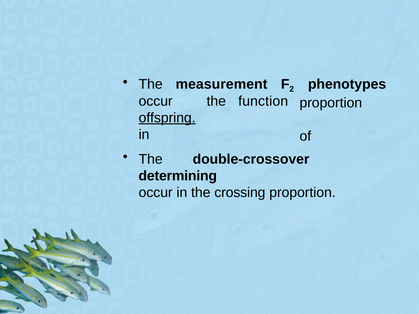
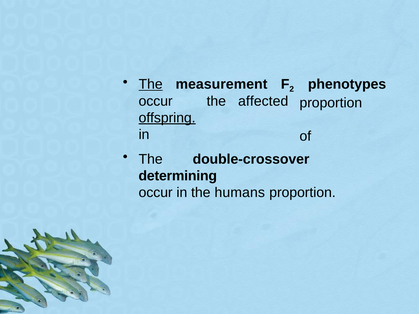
The underline: none -> present (151, 84)
function: function -> affected (263, 101)
crossing: crossing -> humans (240, 193)
